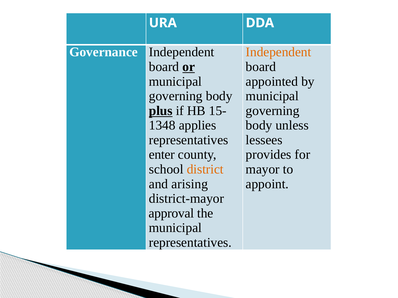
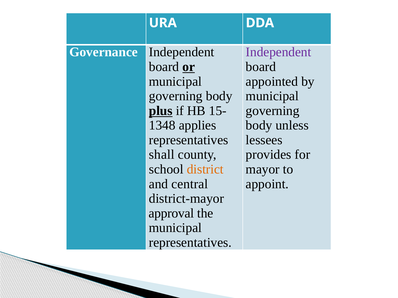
Independent colour: orange -> purple (278, 52)
enter: enter -> shall (162, 155)
arising: arising -> central (190, 184)
